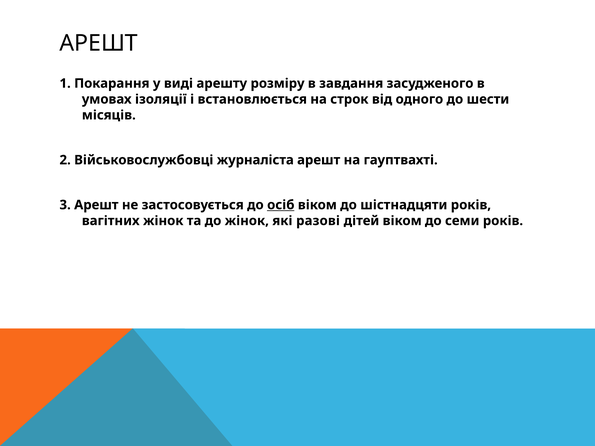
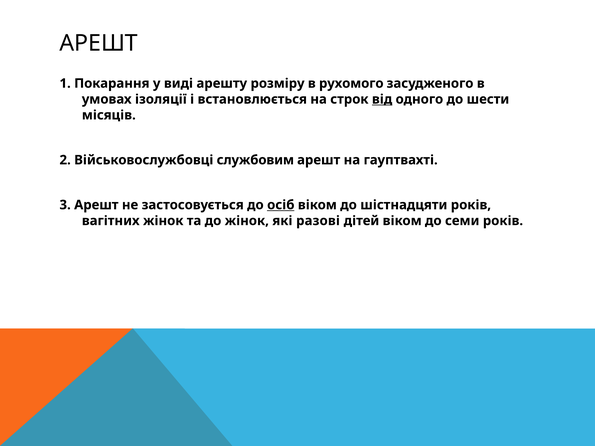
завдання: завдання -> рухомого (351, 83)
від underline: none -> present (382, 99)
журналіста: журналіста -> службовим (255, 160)
